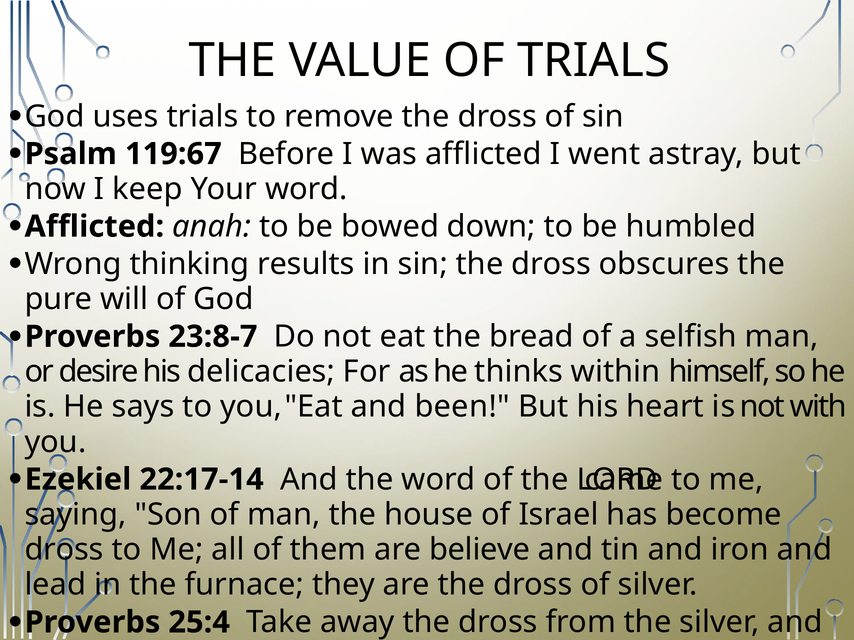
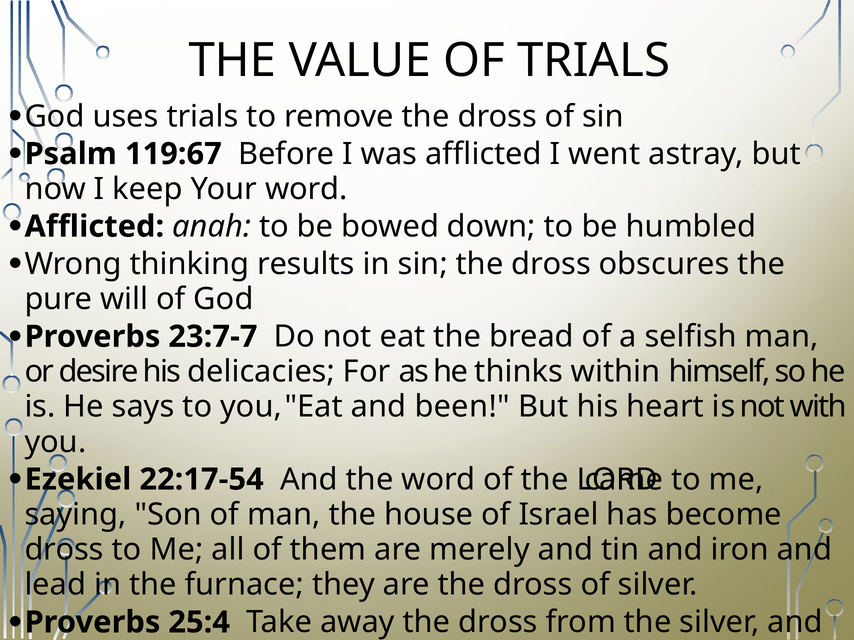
23:8-7: 23:8-7 -> 23:7-7 (213, 337)
22:17-14: 22:17-14 -> 22:17-54 (202, 480)
believe: believe -> merely (479, 550)
